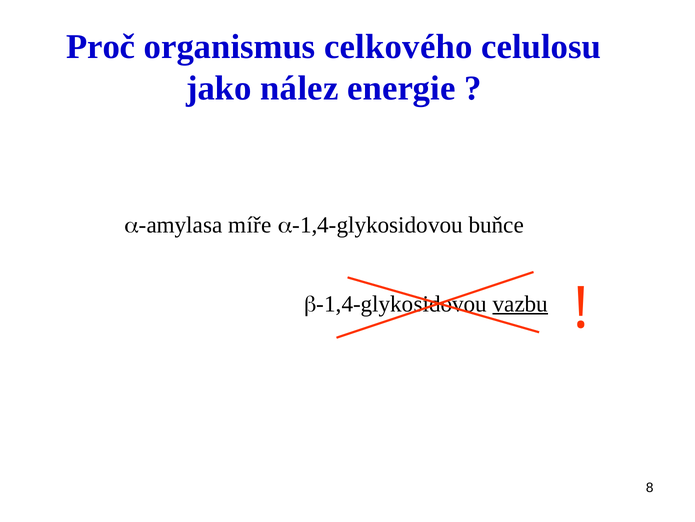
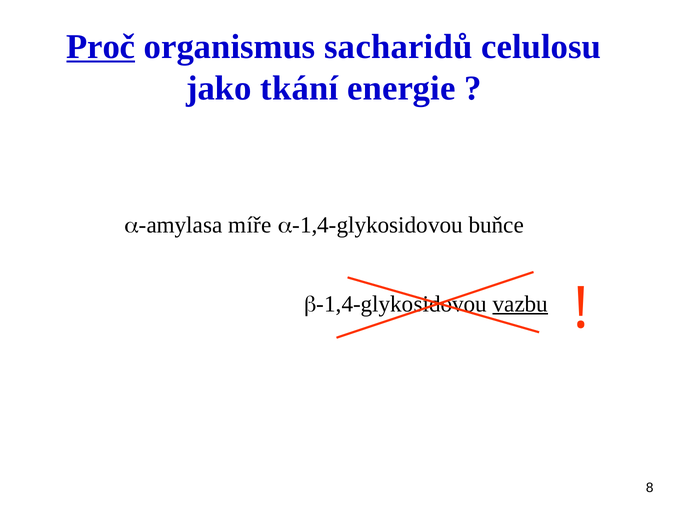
Proč underline: none -> present (101, 46)
celkového: celkového -> sacharidů (398, 46)
nález: nález -> tkání (299, 88)
